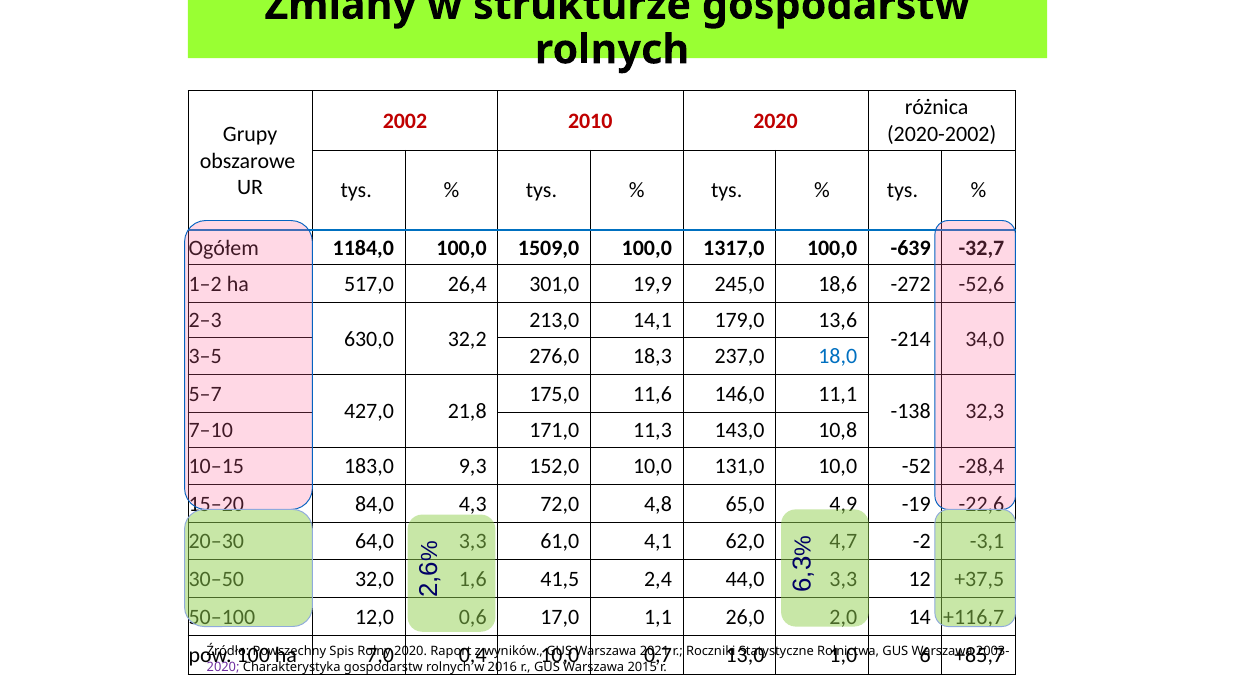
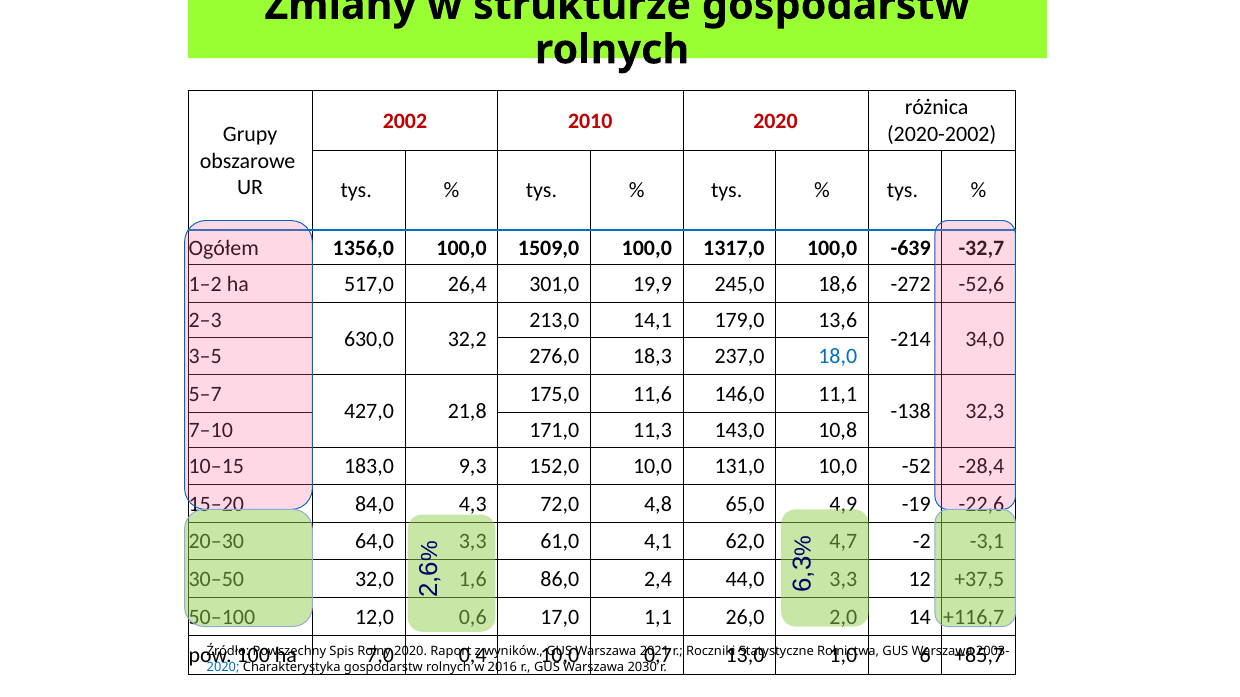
1184,0: 1184,0 -> 1356,0 (363, 248)
41,5: 41,5 -> 86,0 (560, 580)
2020 colour: purple -> blue (223, 667)
2015: 2015 -> 2030 (642, 667)
